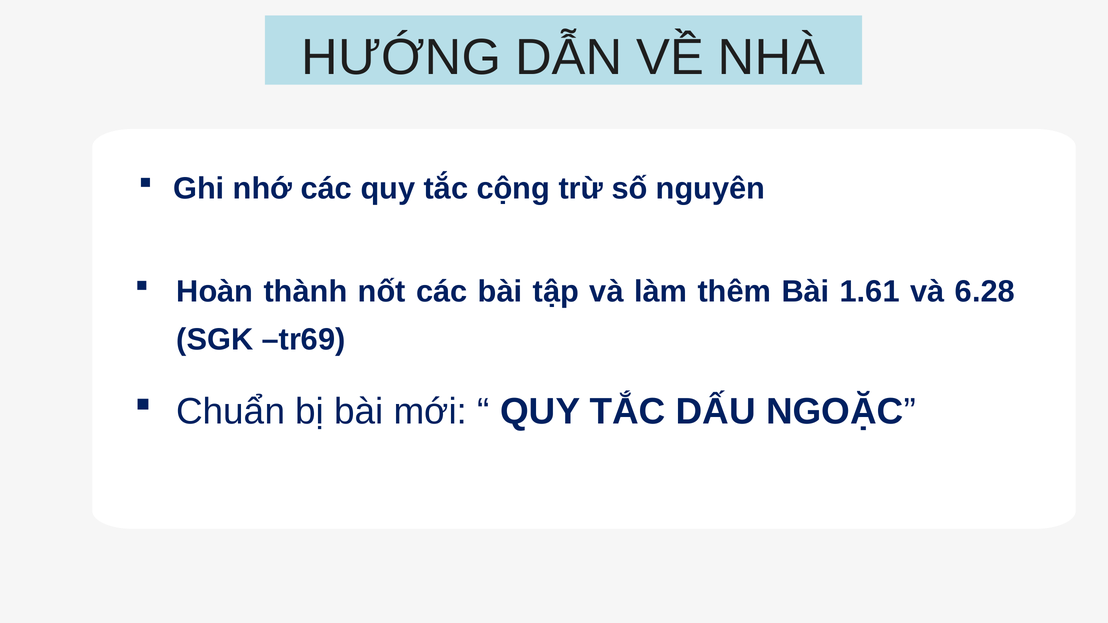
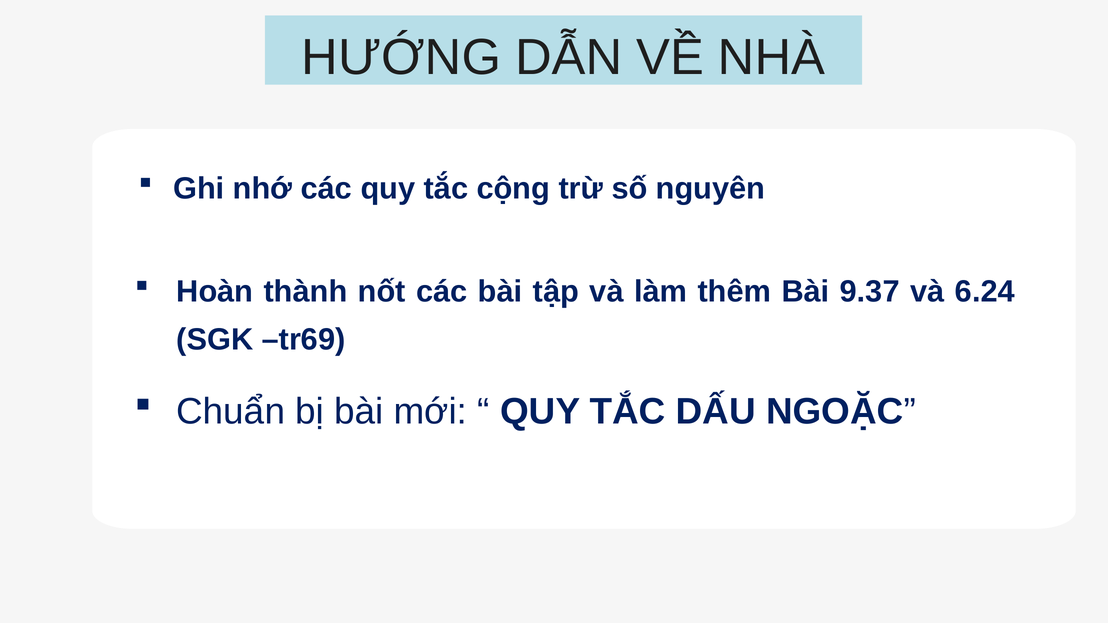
1.61: 1.61 -> 9.37 (870, 292)
6.28: 6.28 -> 6.24 (985, 292)
